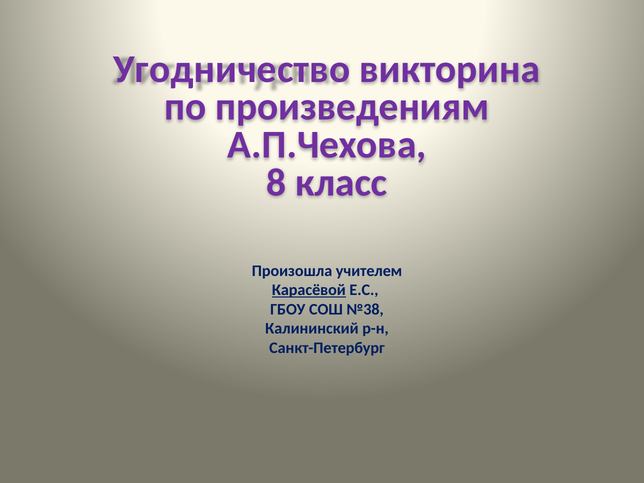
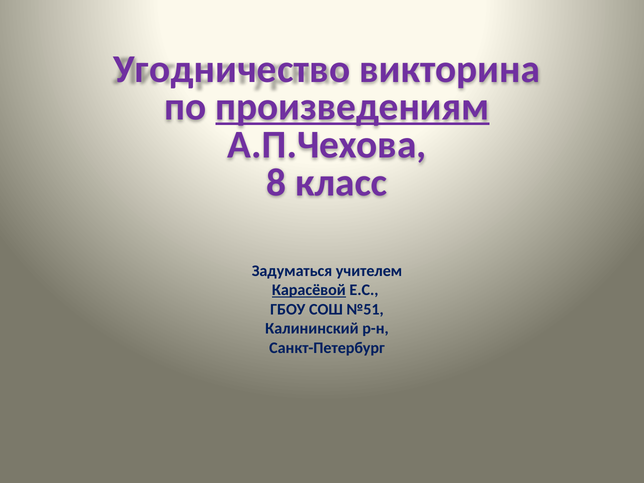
произведениям underline: none -> present (352, 107)
Произошла: Произошла -> Задуматься (292, 271)
№38: №38 -> №51 (365, 309)
